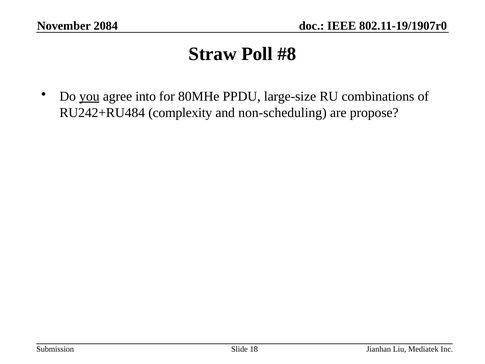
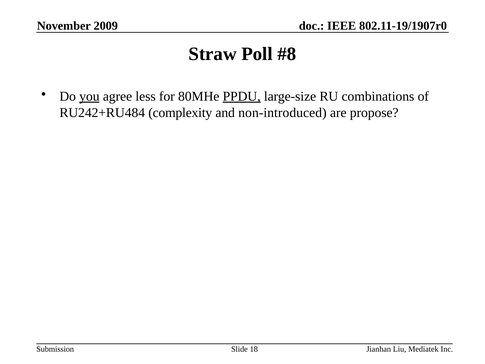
2084: 2084 -> 2009 (106, 26)
into: into -> less (146, 96)
PPDU underline: none -> present (242, 96)
non-scheduling: non-scheduling -> non-introduced (282, 113)
